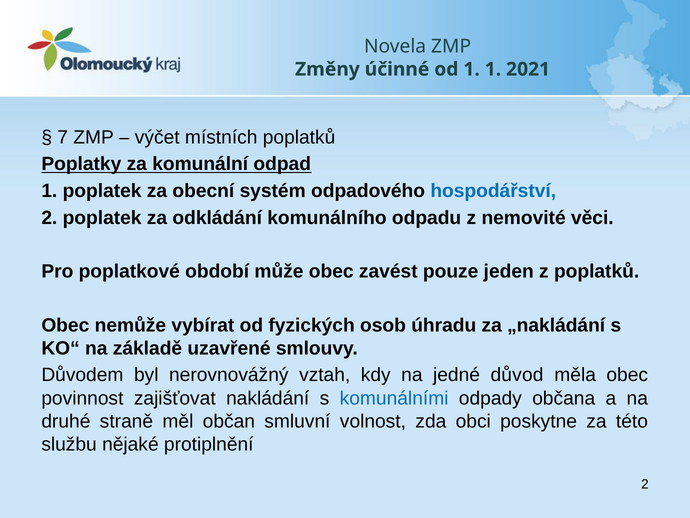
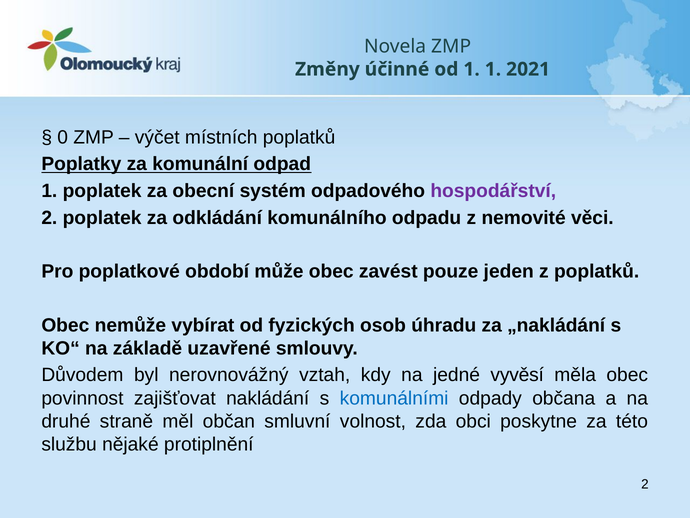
7: 7 -> 0 (63, 137)
hospodářství colour: blue -> purple (493, 191)
důvod: důvod -> vyvěsí (517, 375)
